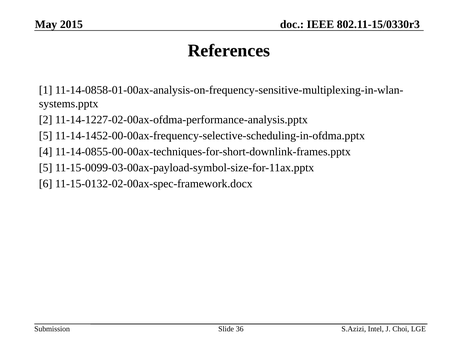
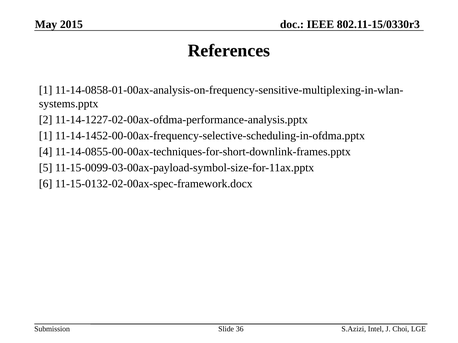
5: 5 -> 1 (46, 136)
